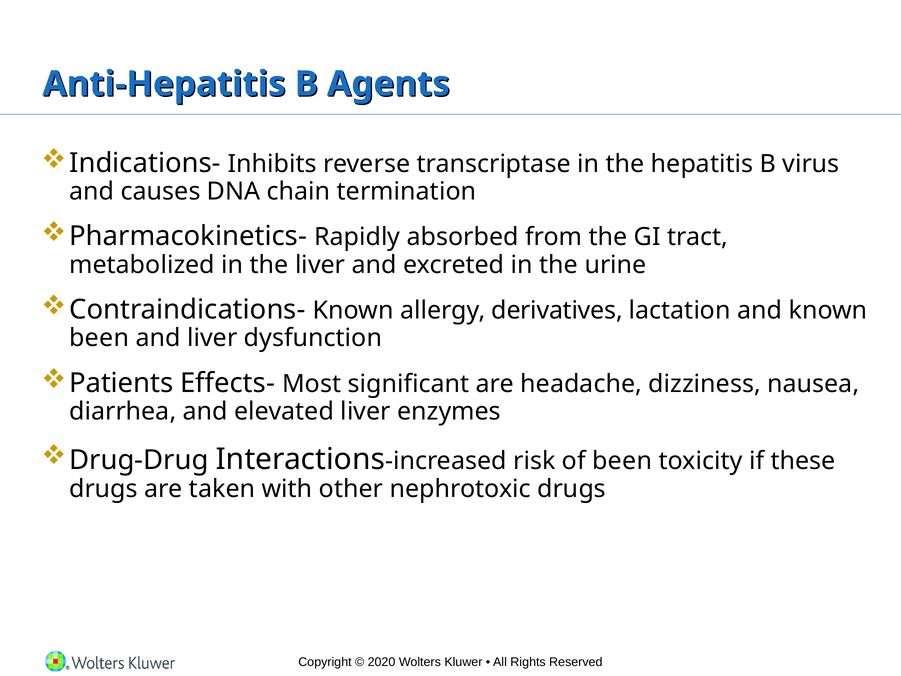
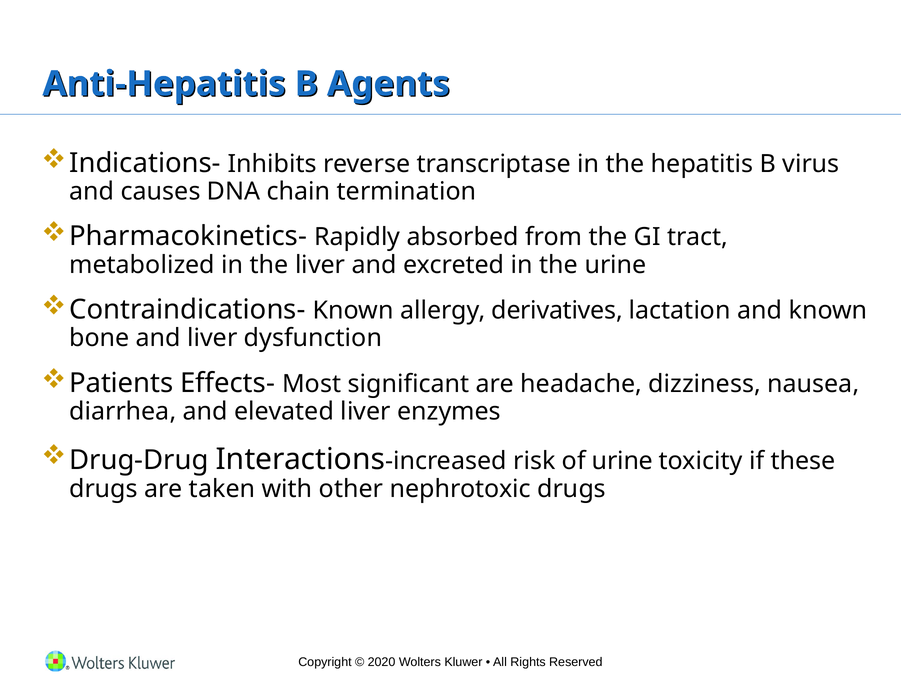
been: been -> bone (99, 338)
of been: been -> urine (622, 461)
